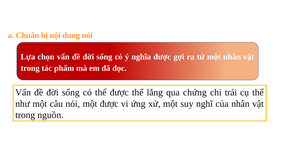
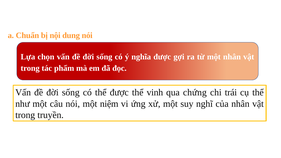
lắng: lắng -> vinh (155, 93)
một được: được -> niệm (109, 104)
nguồn: nguồn -> truyền (51, 115)
